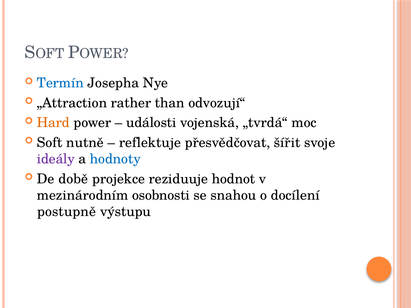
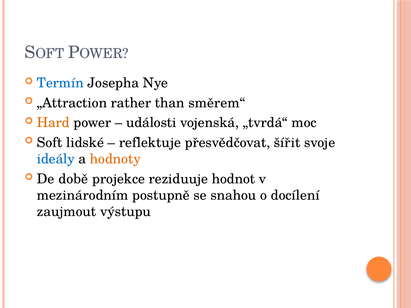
odvozují“: odvozují“ -> směrem“ (217, 103)
nutně: nutně -> lidské (85, 143)
ideály colour: purple -> blue (56, 159)
hodnoty colour: blue -> orange (115, 159)
osobnosti: osobnosti -> postupně (161, 195)
postupně: postupně -> zaujmout (67, 212)
